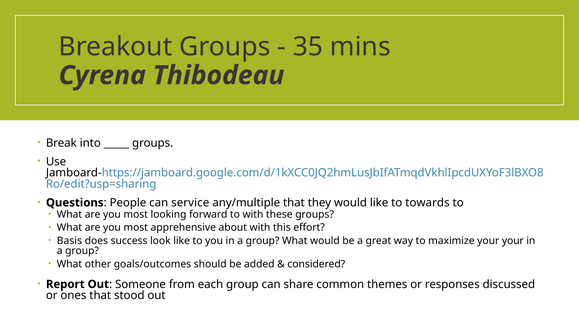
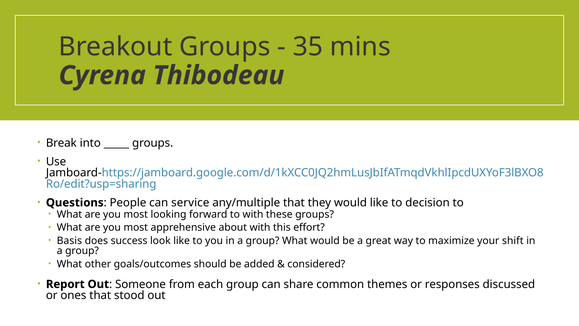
towards: towards -> decision (427, 202)
your your: your -> shift (513, 241)
